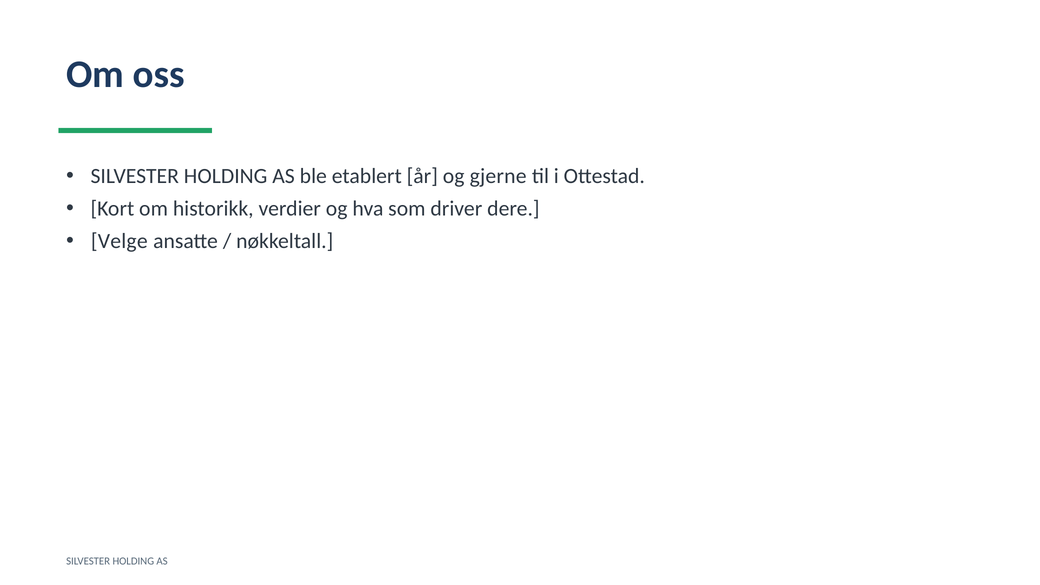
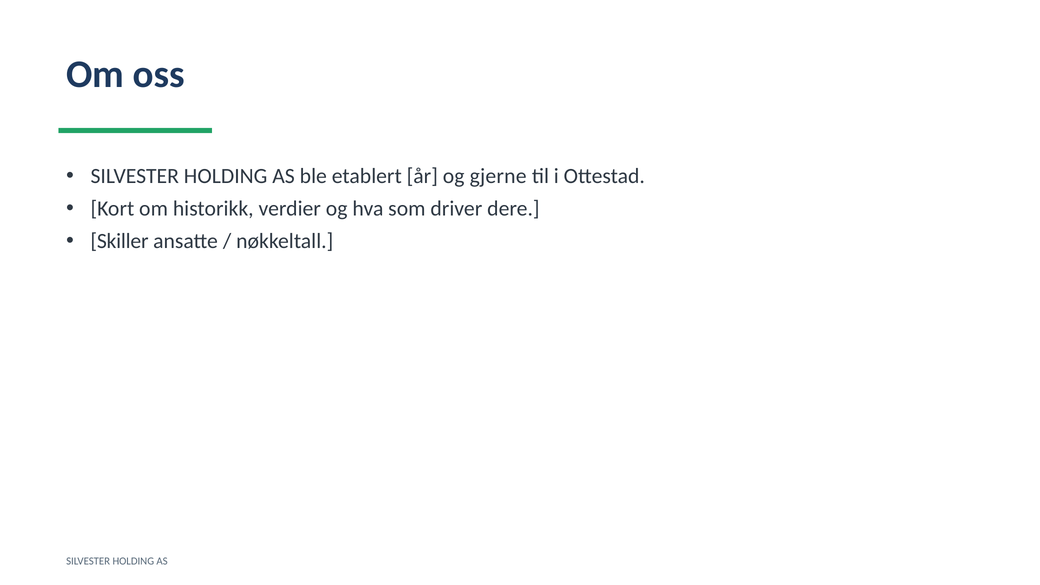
Velge: Velge -> Skiller (120, 241)
